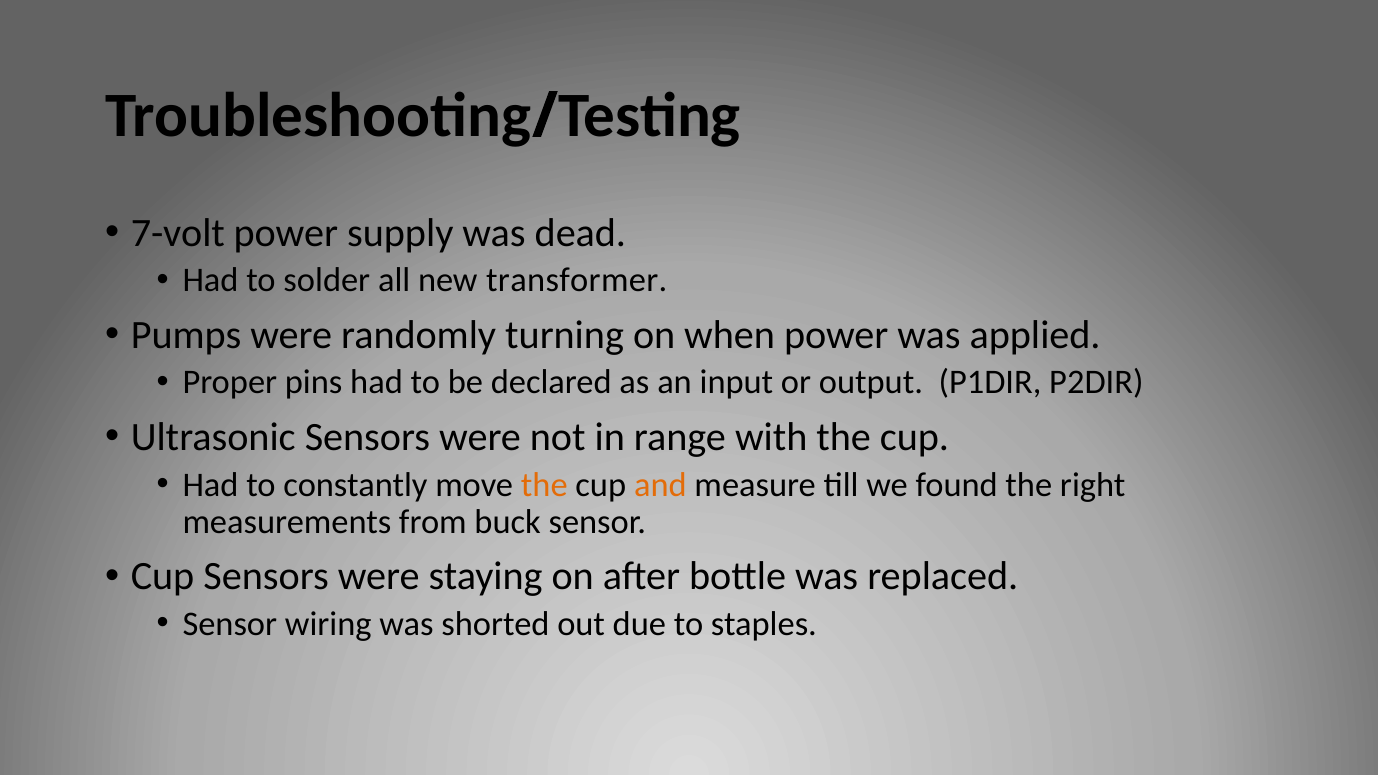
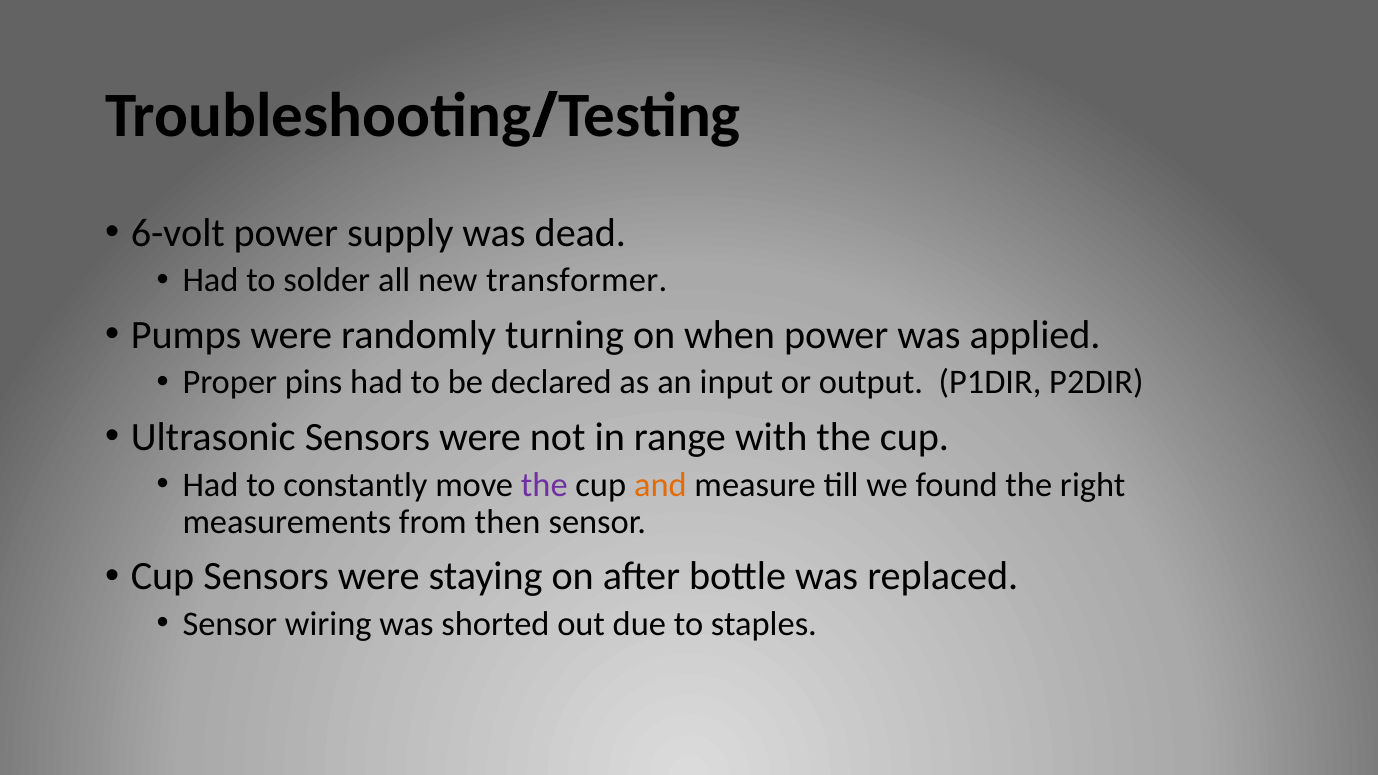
7-volt: 7-volt -> 6-volt (178, 233)
the colour: orange -> purple (544, 485)
buck: buck -> then (507, 522)
